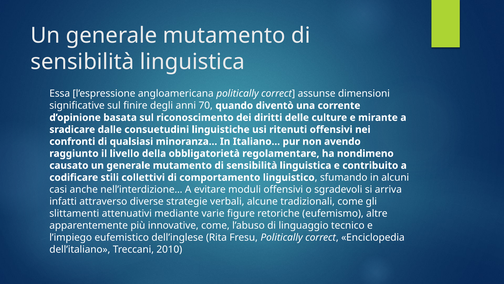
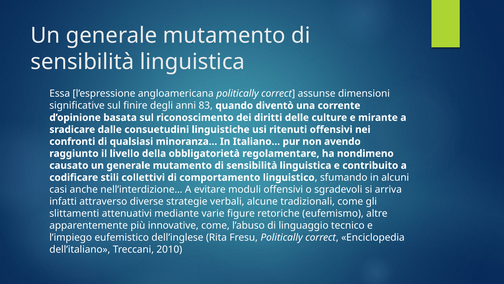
70: 70 -> 83 (206, 105)
